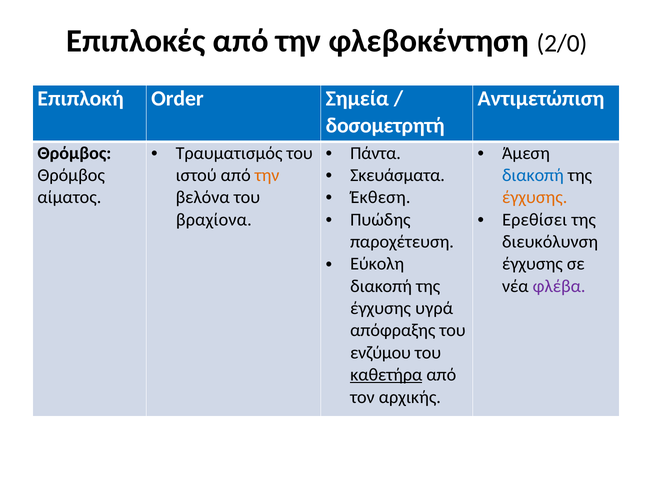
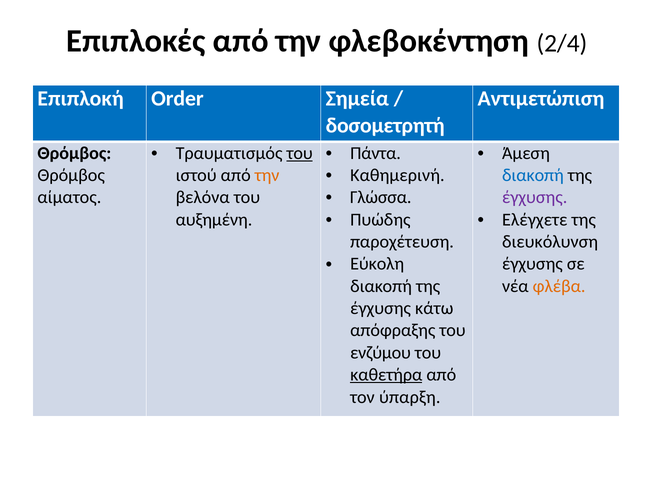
2/0: 2/0 -> 2/4 (562, 43)
του underline: none -> present (300, 153)
Σκευάσματα: Σκευάσματα -> Καθημερινή (397, 175)
Έκθεση: Έκθεση -> Γλώσσα (381, 197)
έγχυσης colour: orange -> purple (535, 197)
Ερεθίσει: Ερεθίσει -> Ελέγχετε (535, 220)
βραχίονα: βραχίονα -> αυξημένη (214, 220)
φλέβα colour: purple -> orange (559, 286)
υγρά: υγρά -> κάτω (434, 308)
αρχικής: αρχικής -> ύπαρξη (410, 397)
